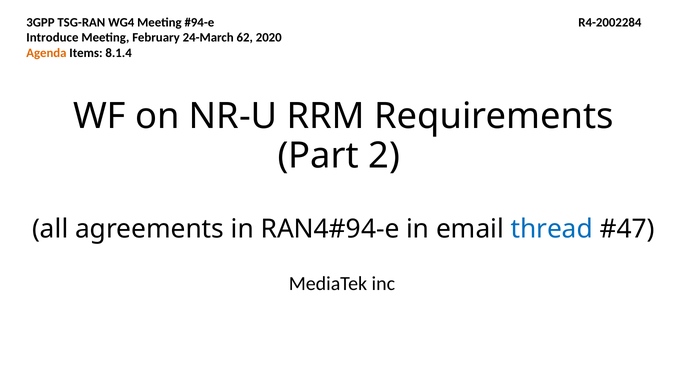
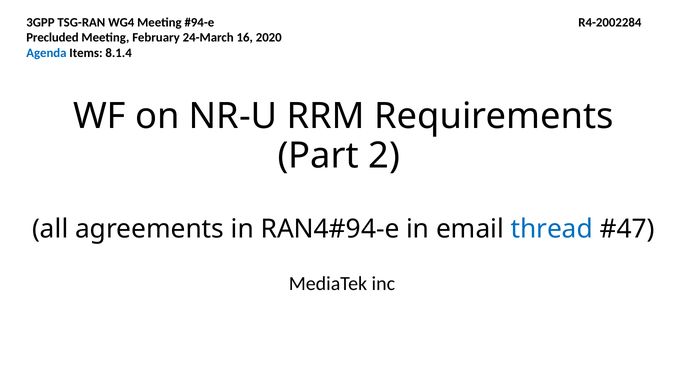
Introduce: Introduce -> Precluded (52, 38)
62: 62 -> 16 (245, 38)
Agenda colour: orange -> blue (46, 53)
